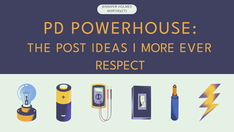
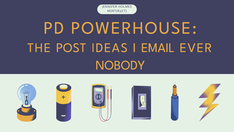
MORE: MORE -> EMAIL (158, 48)
RESPECT: RESPECT -> NOBODY (120, 65)
